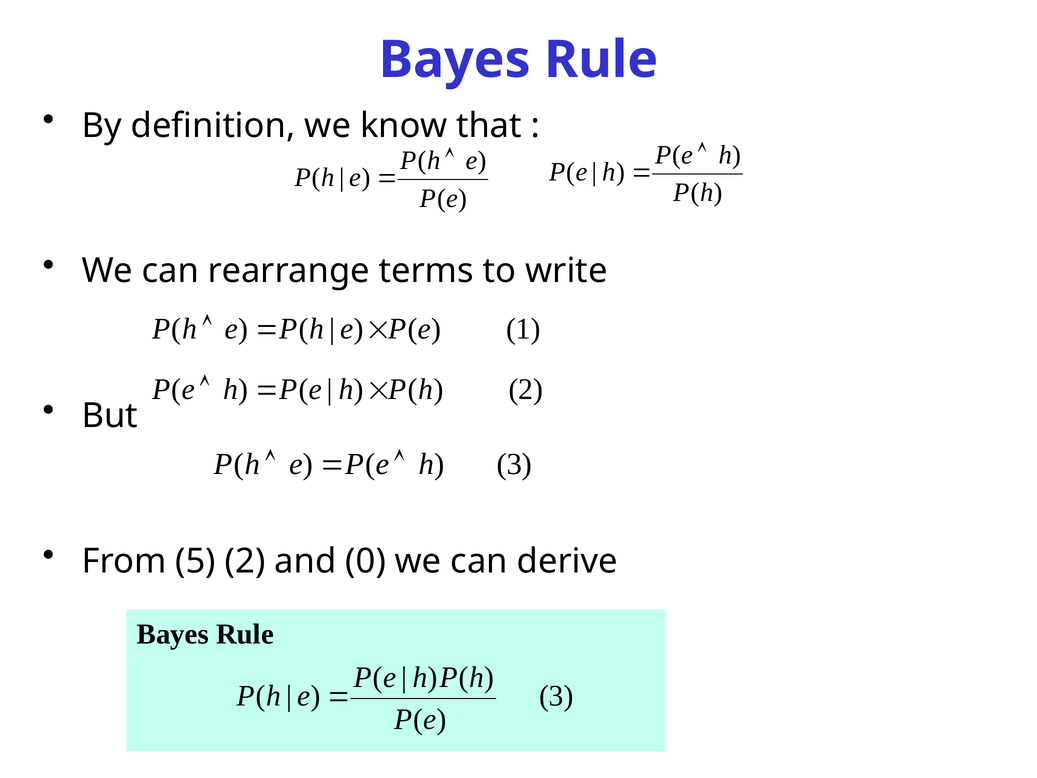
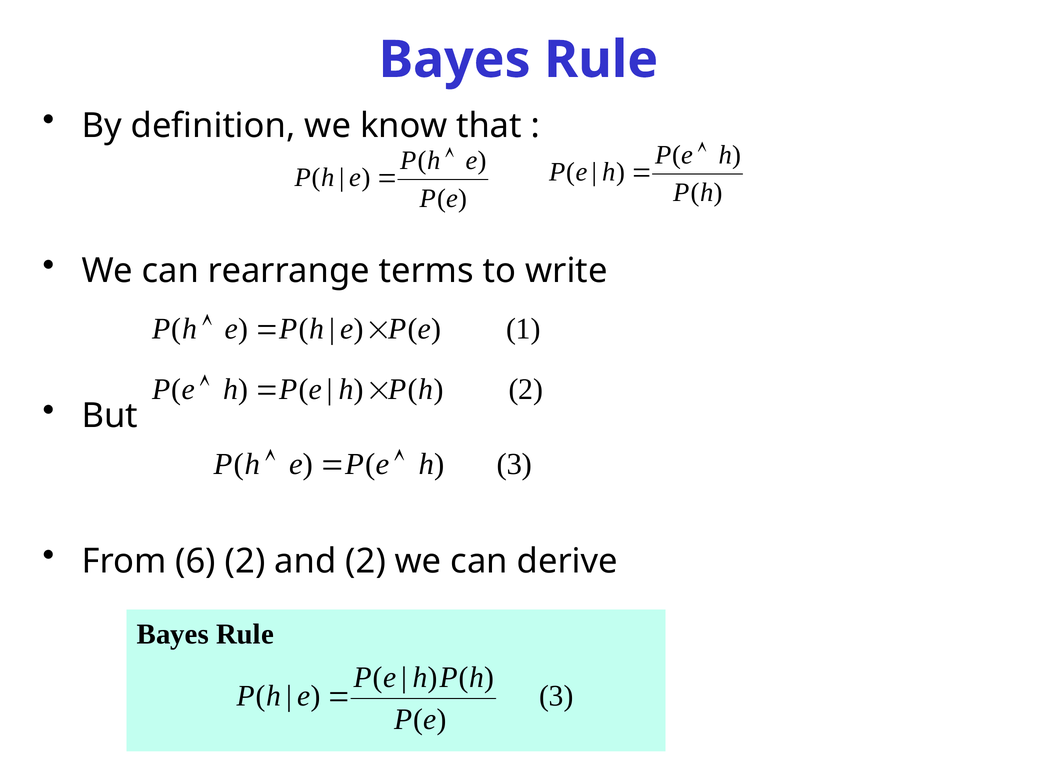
5: 5 -> 6 (196, 561)
and 0: 0 -> 2 (366, 561)
